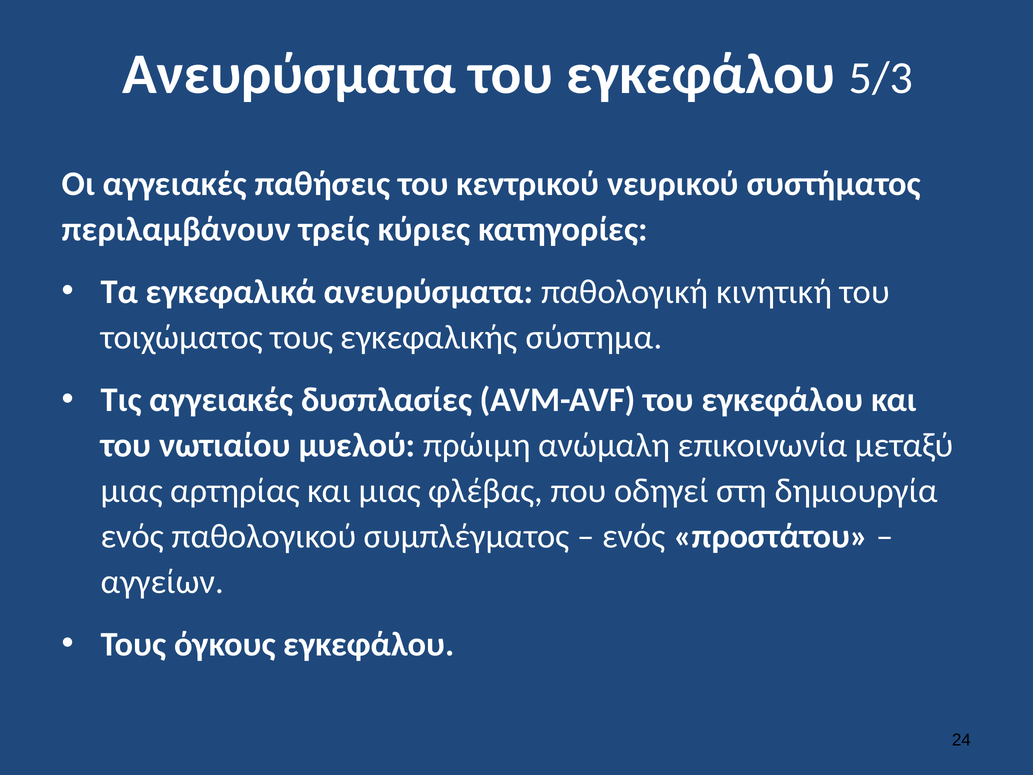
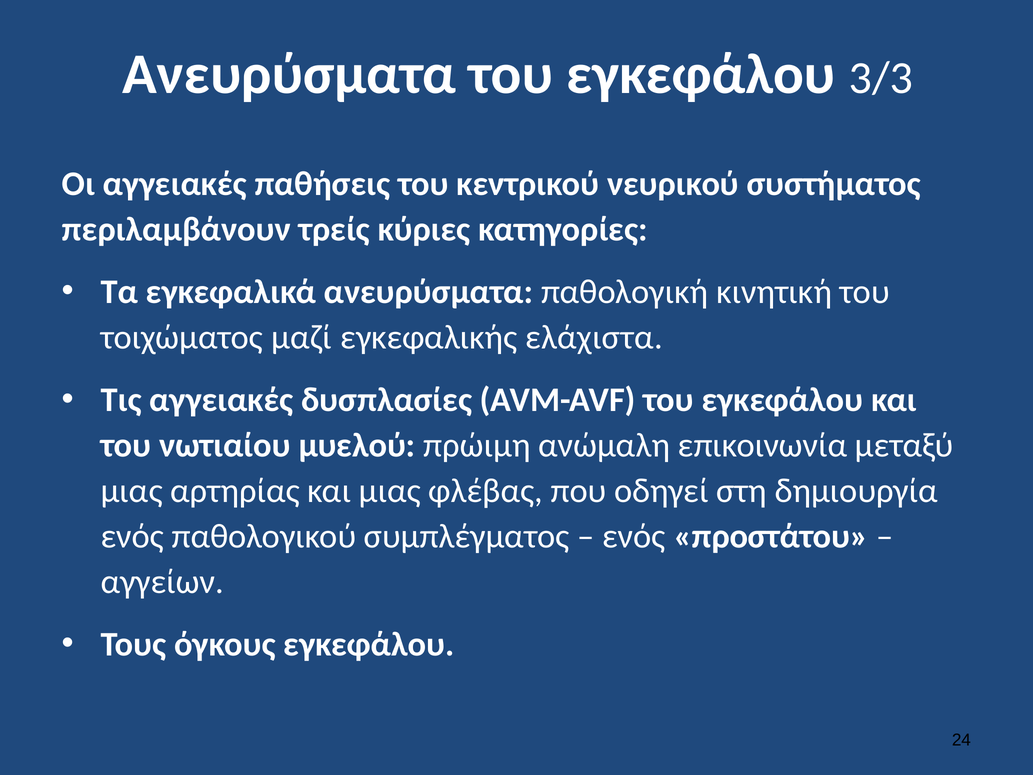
5/3: 5/3 -> 3/3 (881, 78)
τοιχώματος τους: τους -> μαζί (301, 337)
σύστημα: σύστημα -> ελάχιστα (594, 337)
